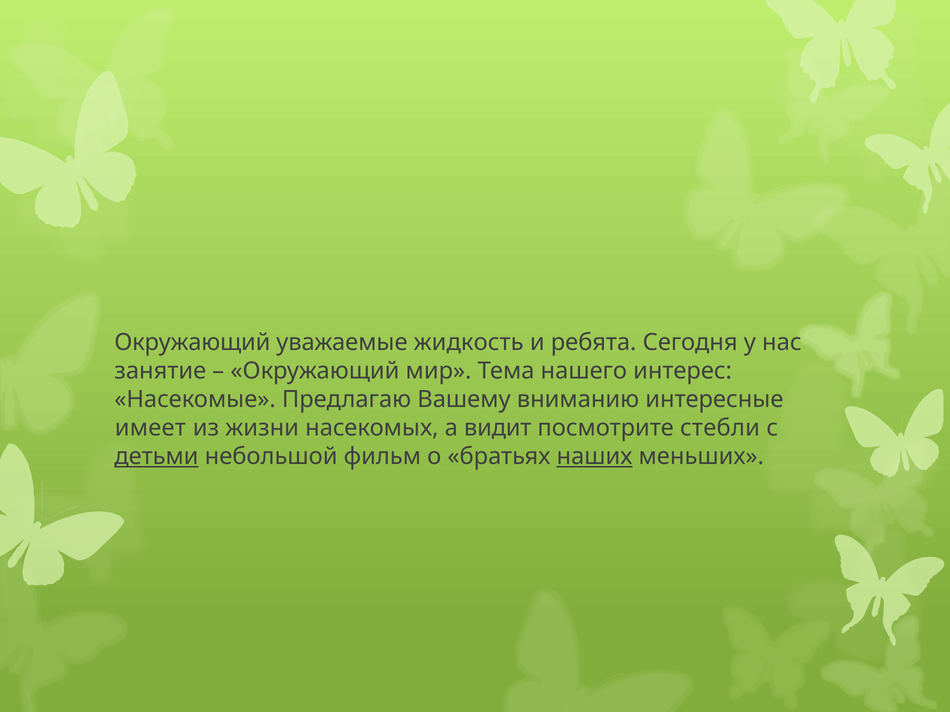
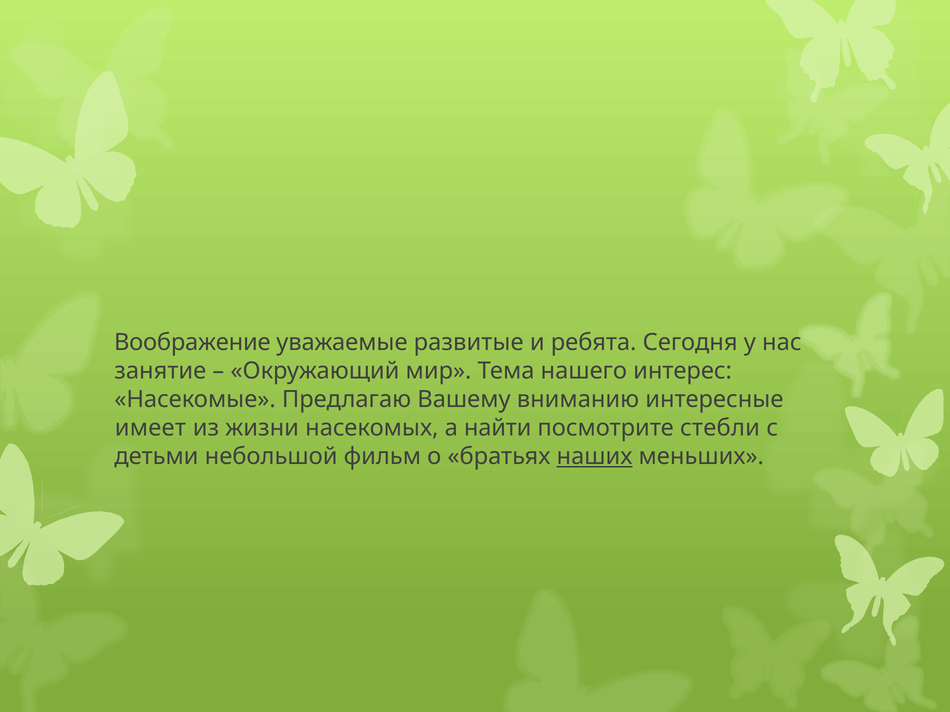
Окружающий: Окружающий -> Воображение (192, 343)
жидкость: жидкость -> развитые (469, 343)
видит: видит -> найти (498, 428)
детьми underline: present -> none (156, 457)
